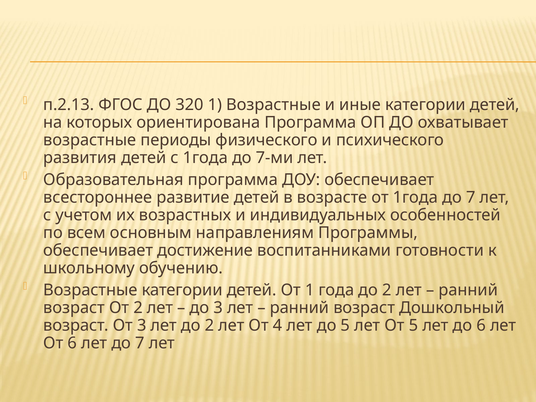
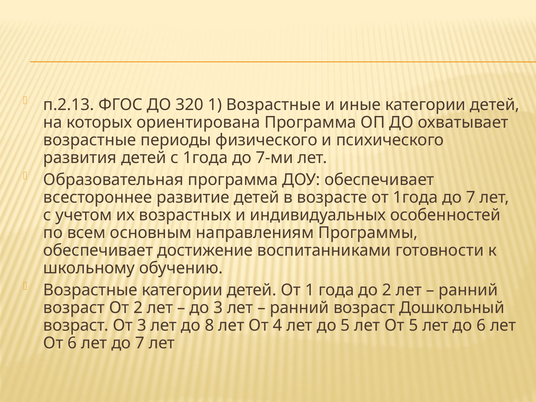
лет до 2: 2 -> 8 (209, 325)
